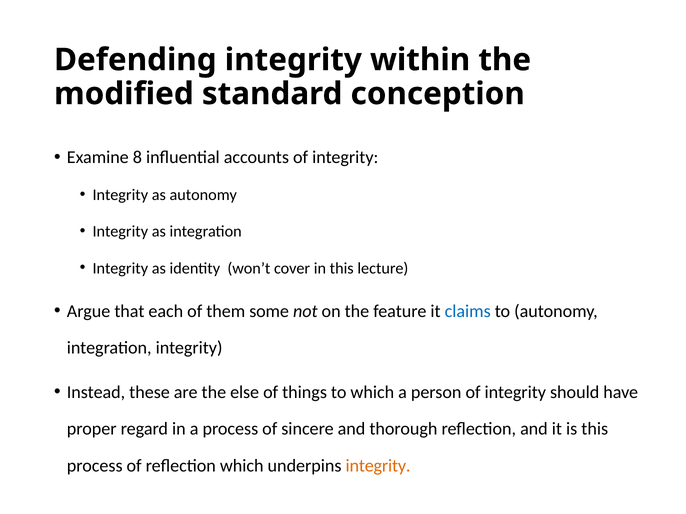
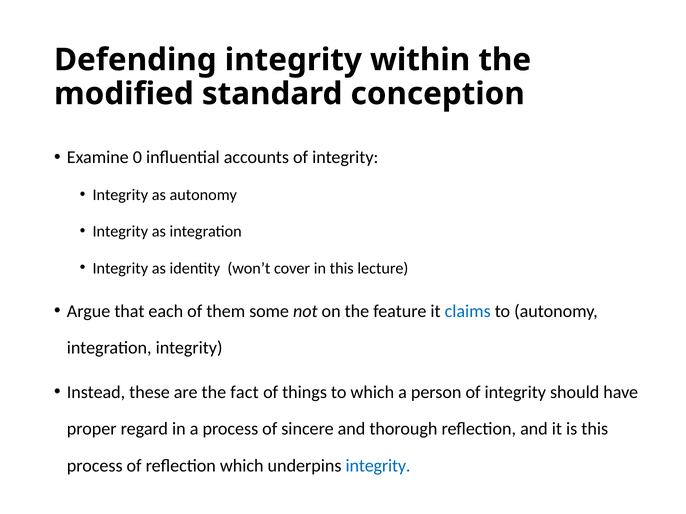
8: 8 -> 0 (137, 158)
else: else -> fact (244, 392)
integrity colour: orange -> blue (378, 466)
